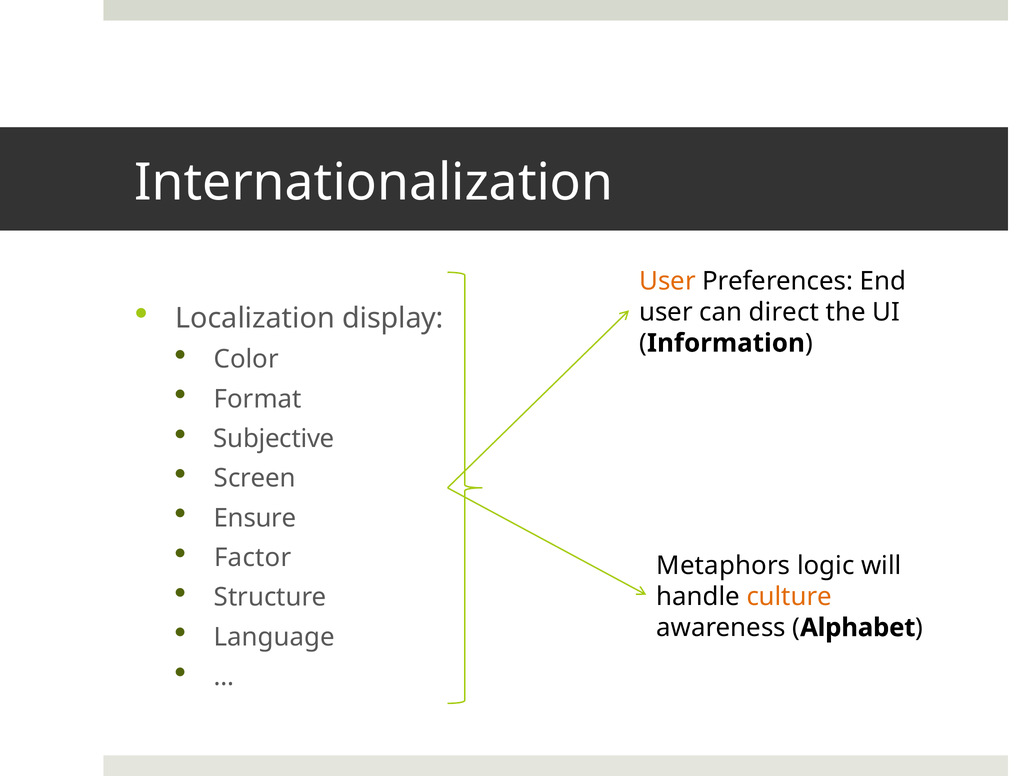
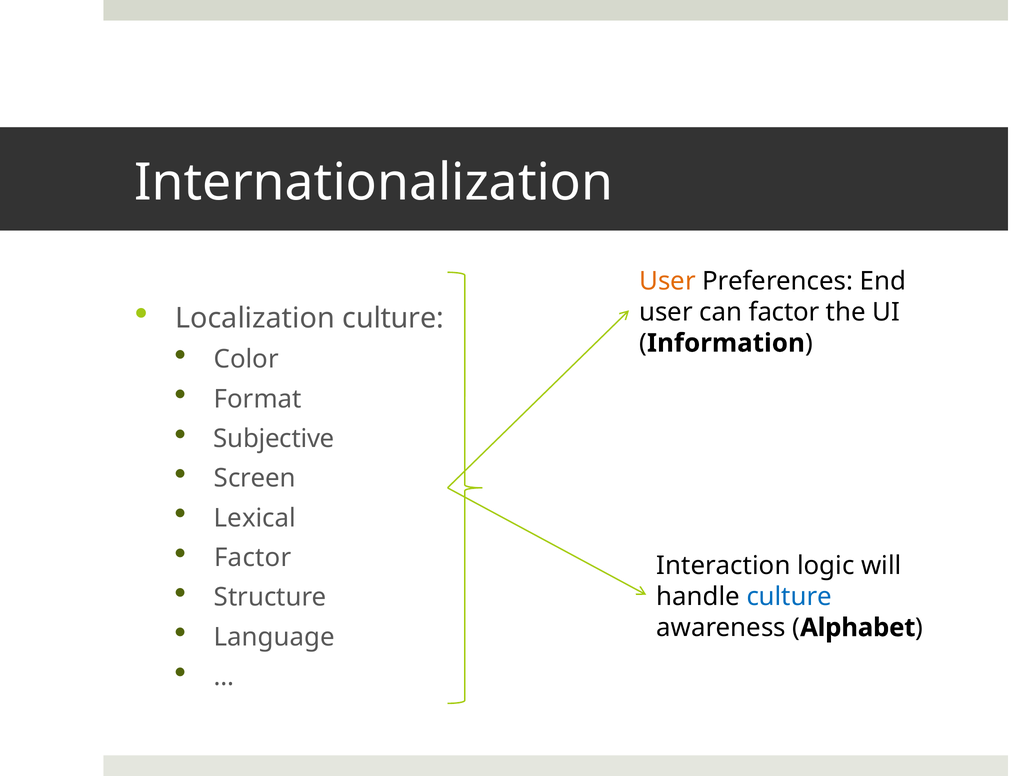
Localization display: display -> culture (393, 318)
can direct: direct -> factor (784, 312)
Ensure: Ensure -> Lexical (255, 518)
Metaphors: Metaphors -> Interaction (723, 565)
culture colour: orange -> blue (789, 596)
